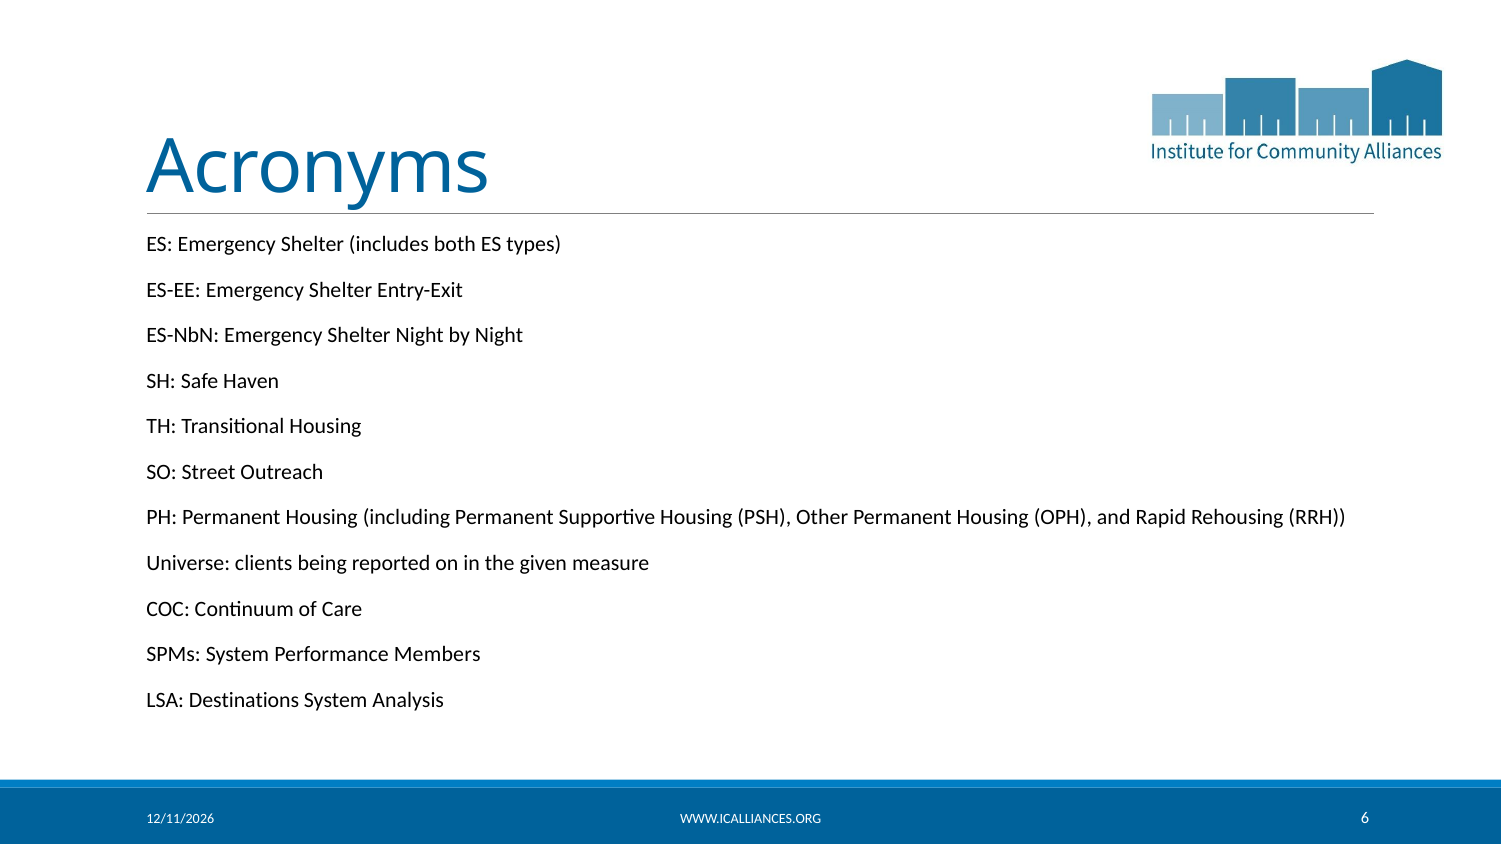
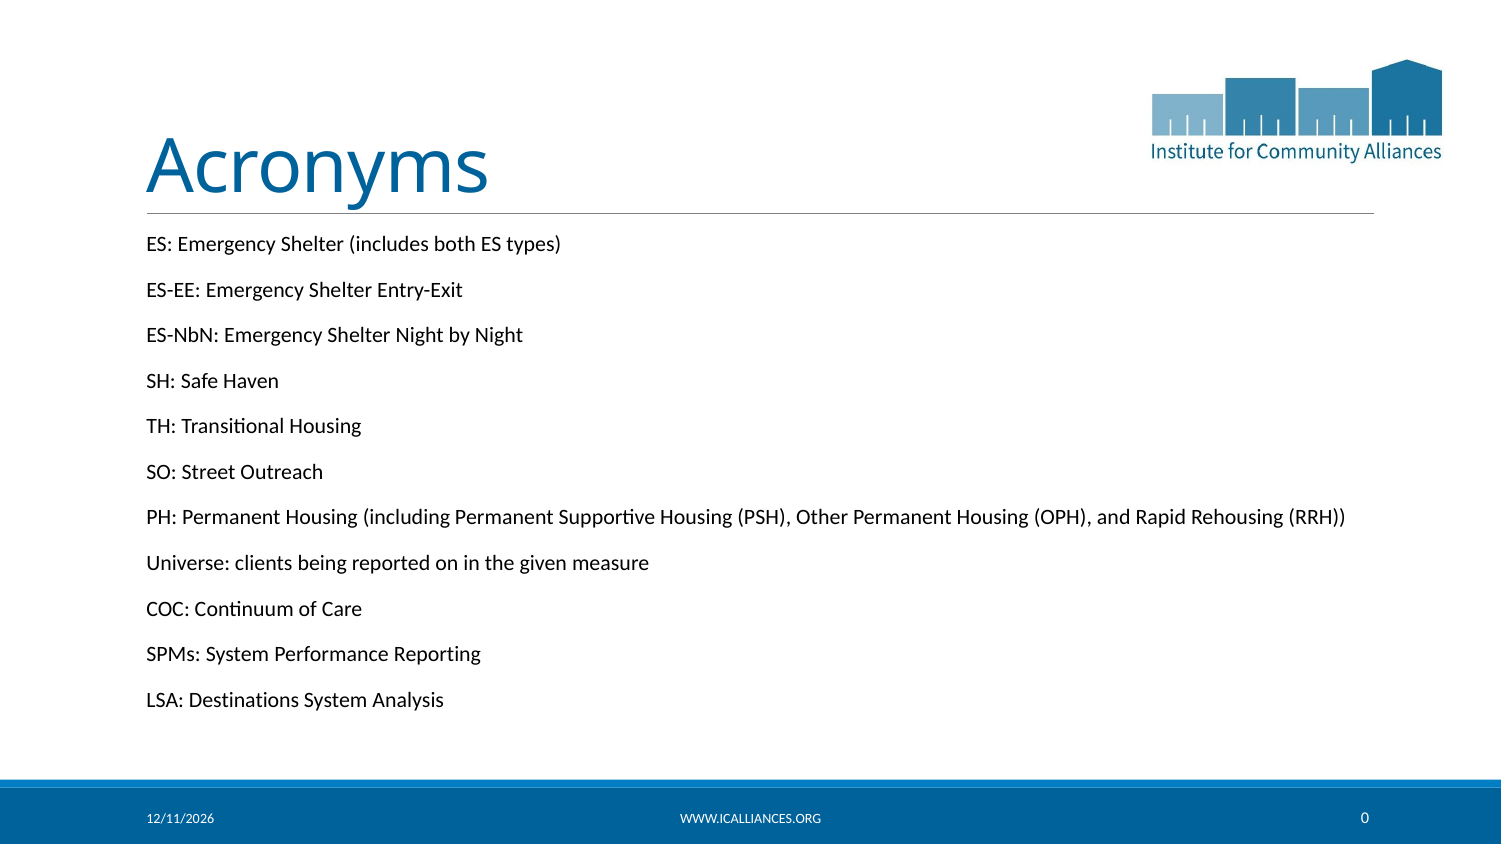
Members: Members -> Reporting (437, 655)
6: 6 -> 0 (1365, 819)
